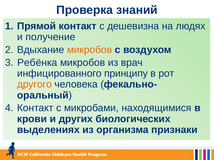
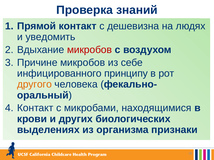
получение: получение -> уведомить (50, 37)
микробов colour: orange -> red (89, 50)
Ребёнка: Ребёнка -> Причине (37, 63)
врач: врач -> себе (132, 63)
